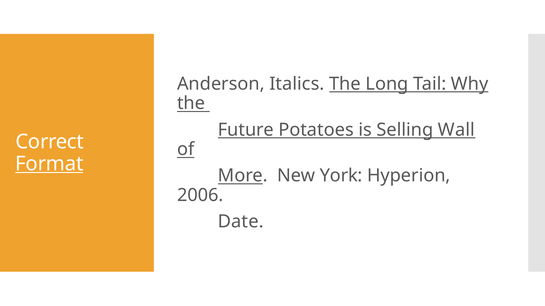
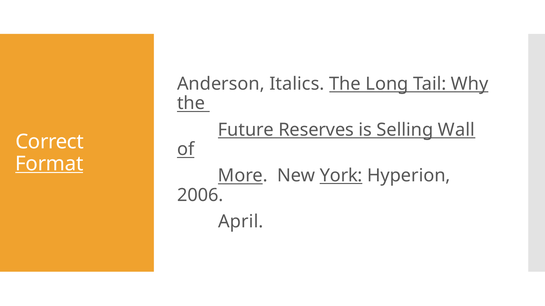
Potatoes: Potatoes -> Reserves (316, 130)
York underline: none -> present (341, 176)
Date: Date -> April (241, 222)
